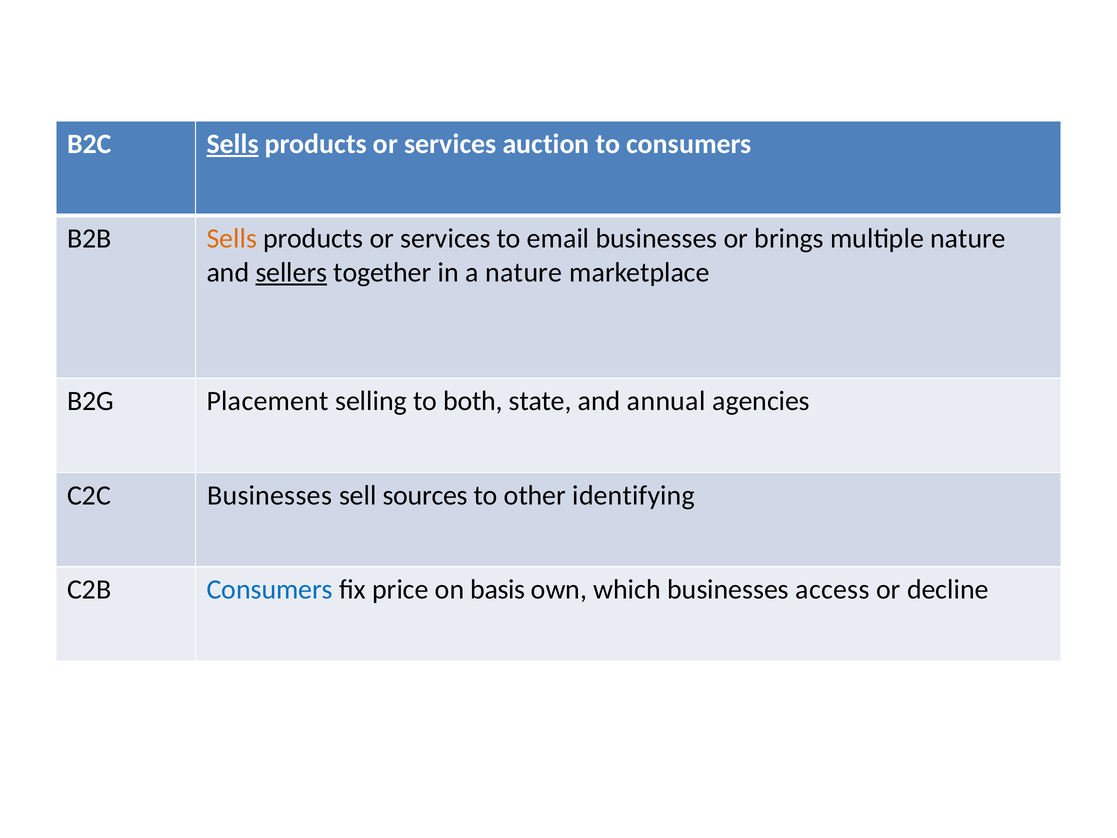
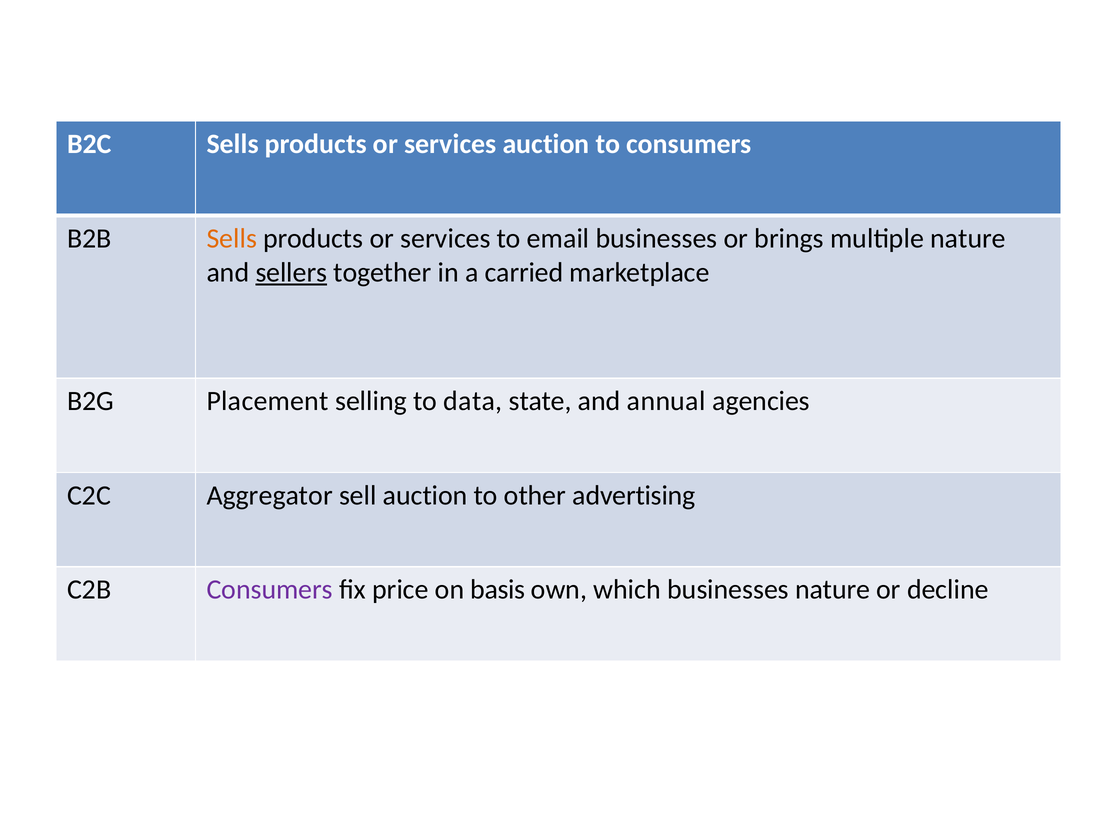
Sells underline: present -> none (233, 144)
a nature: nature -> carried (524, 272)
both: both -> data (473, 401)
C2C Businesses: Businesses -> Aggregator (270, 495)
sell sources: sources -> auction (425, 495)
identifying: identifying -> advertising (634, 495)
Consumers colour: blue -> purple (270, 590)
businesses access: access -> nature (833, 590)
